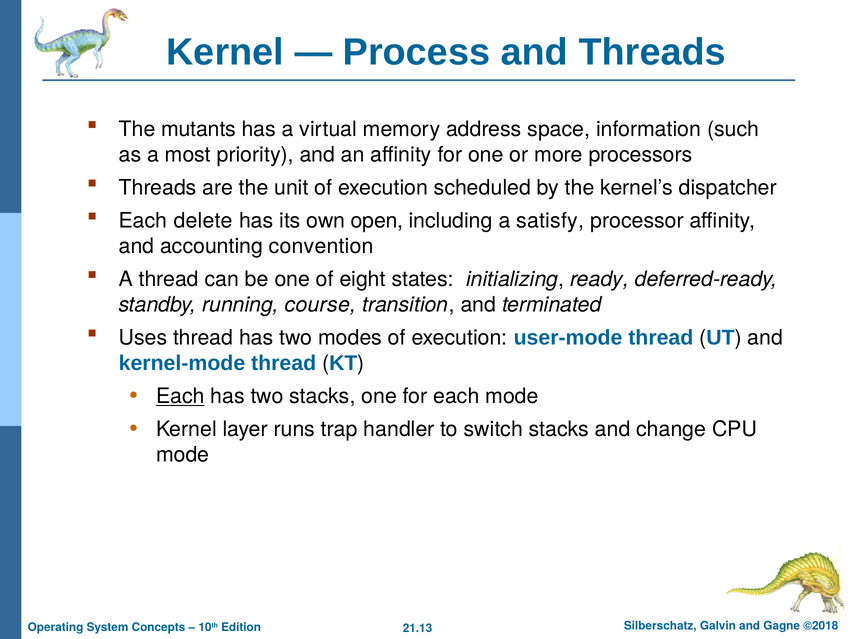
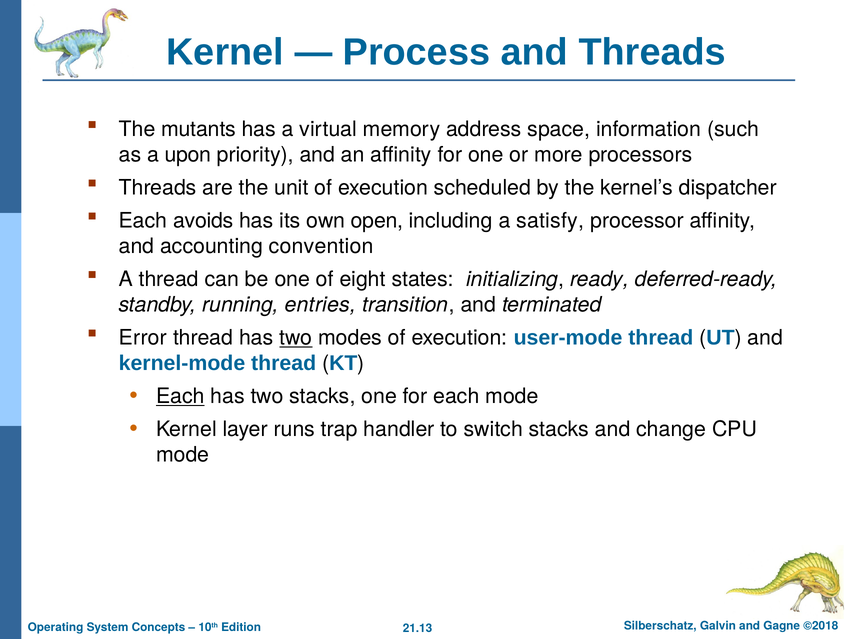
most: most -> upon (188, 155)
delete: delete -> avoids (203, 221)
course: course -> entries (321, 305)
Uses: Uses -> Error (143, 338)
two underline: none -> present (296, 338)
